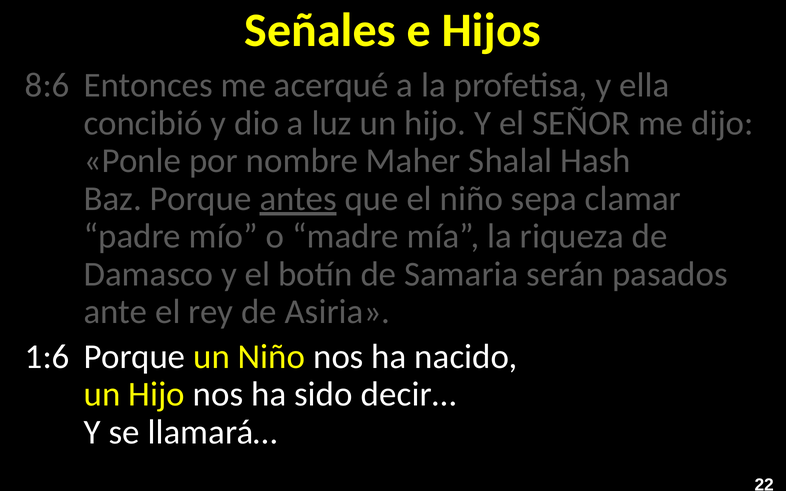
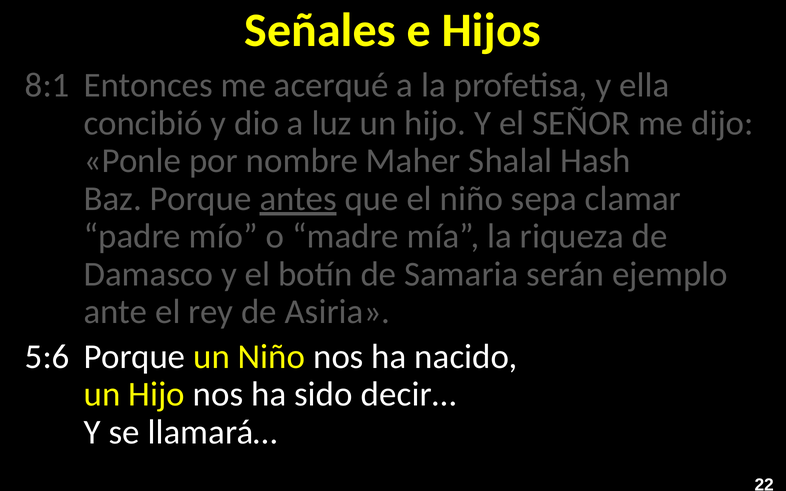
8:6: 8:6 -> 8:1 (47, 85)
pasados: pasados -> ejemplo (670, 274)
1:6: 1:6 -> 5:6 (47, 357)
